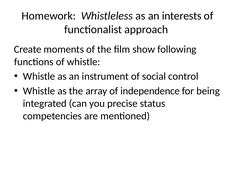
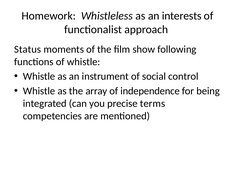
Create: Create -> Status (28, 49)
status: status -> terms (153, 104)
